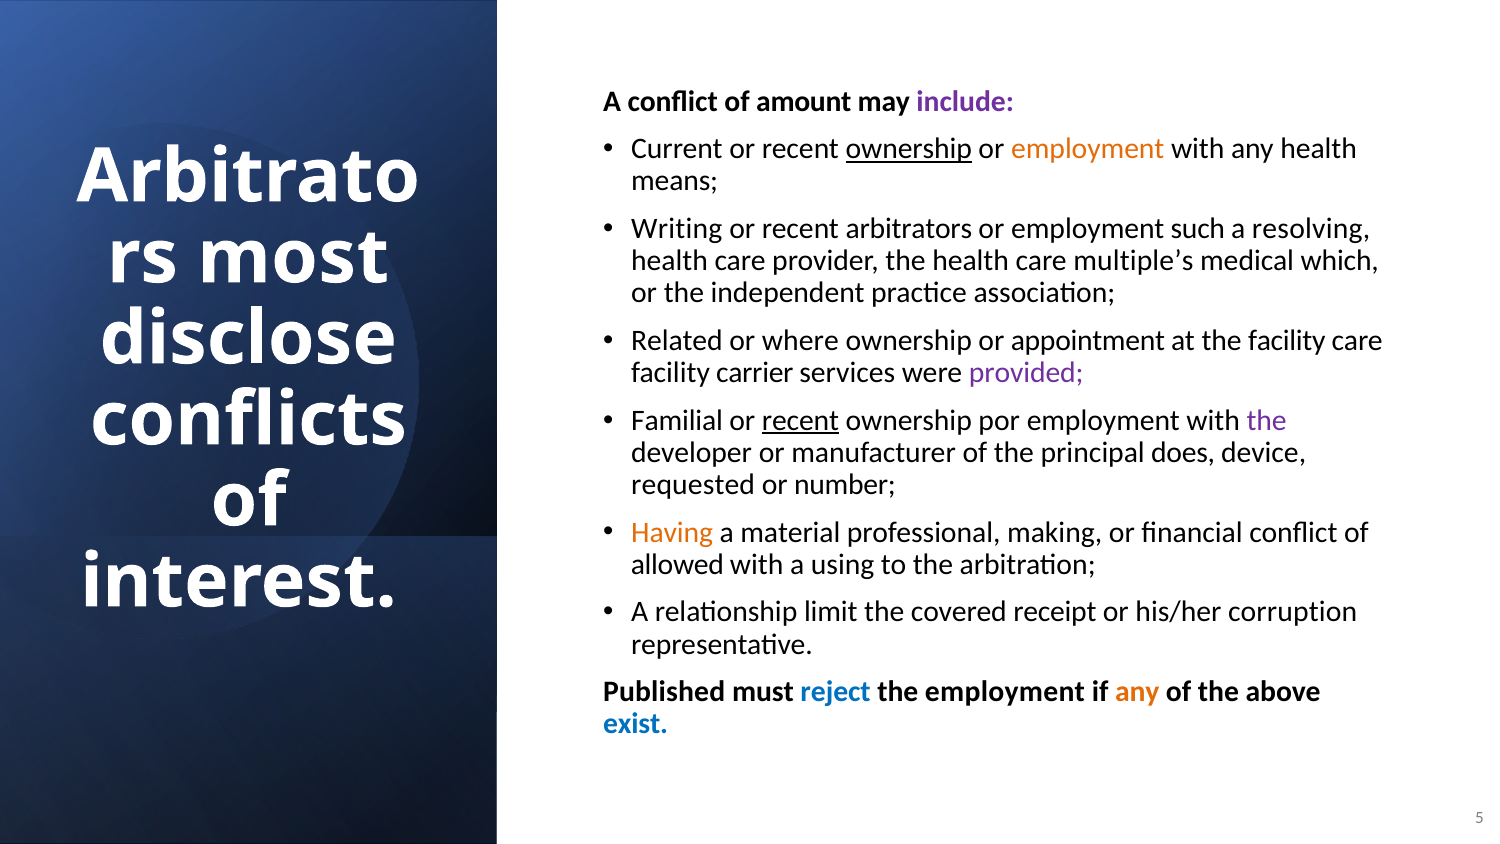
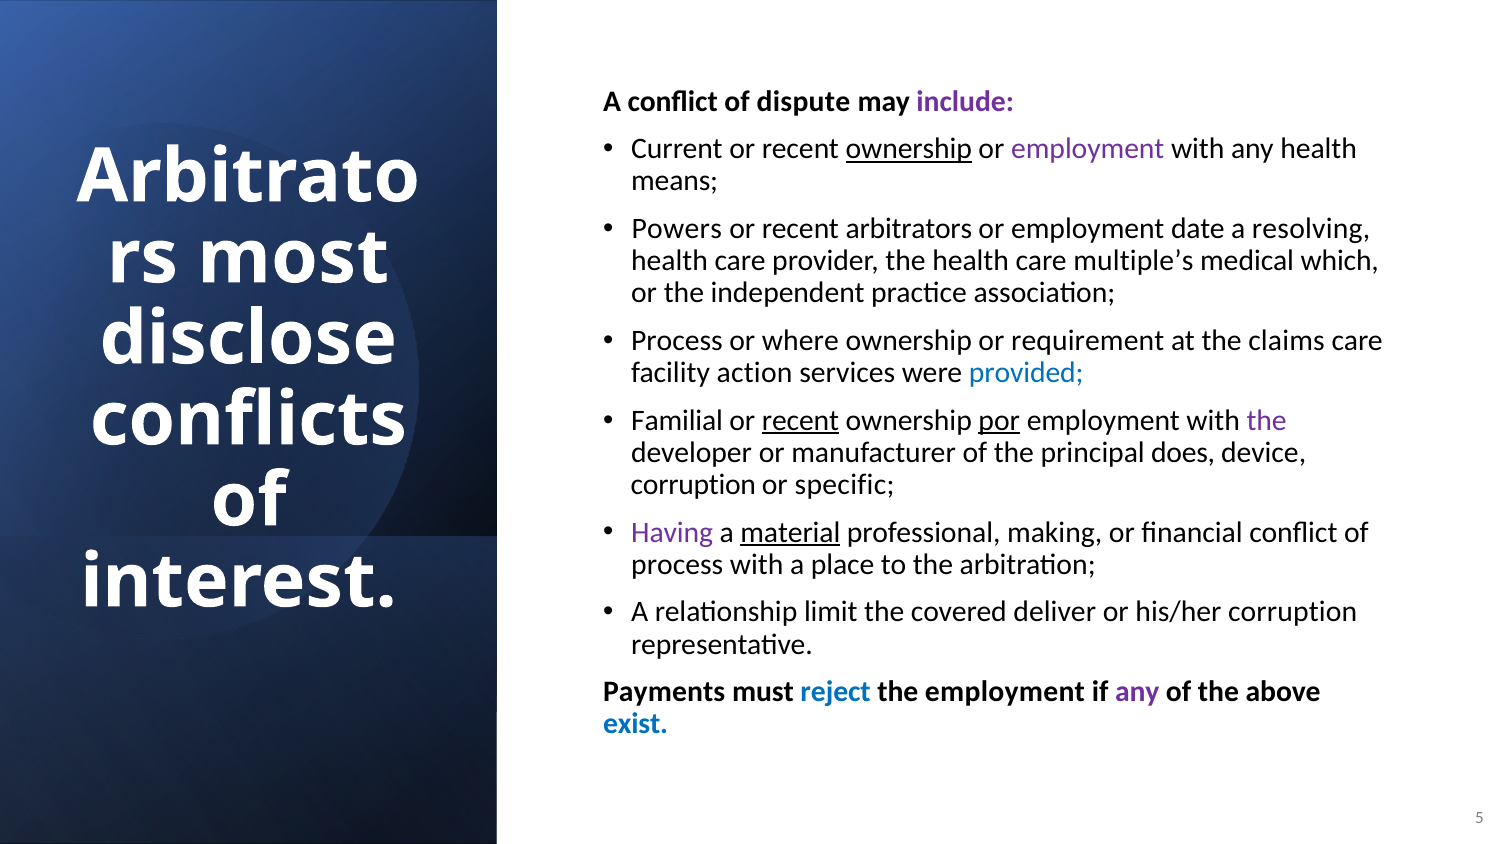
amount: amount -> dispute (804, 101)
employment colour: orange -> purple (1088, 149)
Writing: Writing -> Powers (677, 229)
such: such -> date (1198, 229)
Related: Related -> Process (677, 341)
appointment: appointment -> requirement (1088, 341)
the facility: facility -> claims (1287, 341)
carrier: carrier -> action (755, 373)
provided colour: purple -> blue (1026, 373)
por underline: none -> present (999, 420)
requested: requested -> corruption (693, 485)
number: number -> specific (845, 485)
Having colour: orange -> purple (672, 532)
material underline: none -> present (790, 532)
allowed: allowed -> process (677, 564)
using: using -> place (843, 564)
receipt: receipt -> deliver (1055, 612)
Published: Published -> Payments (664, 692)
any colour: orange -> purple (1137, 692)
